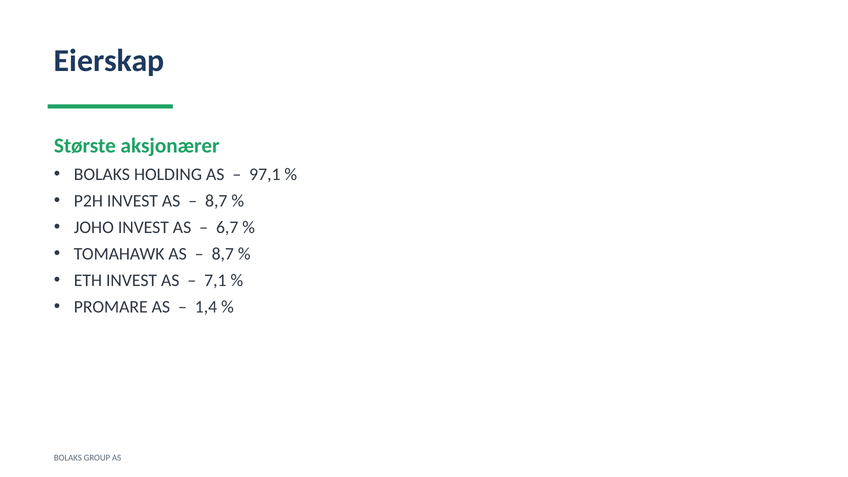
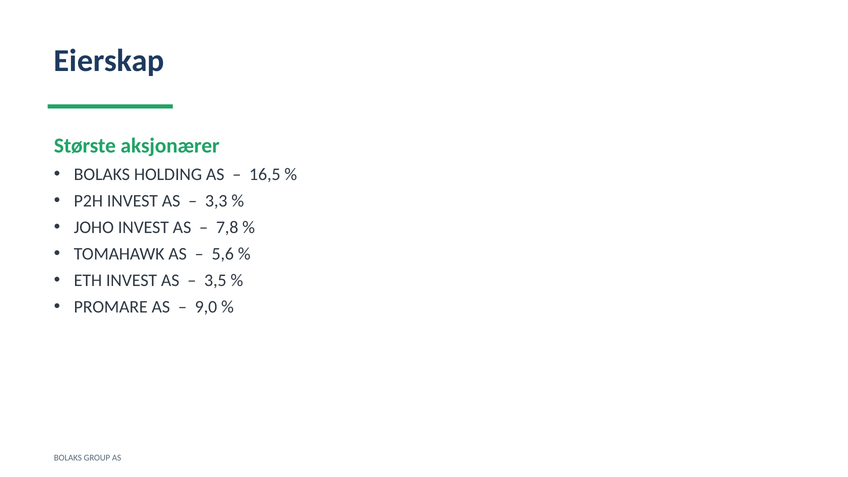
97,1: 97,1 -> 16,5 (265, 174)
8,7: 8,7 -> 3,3 (216, 201)
6,7: 6,7 -> 7,8 (227, 227)
8,7: 8,7 -> 5,6 (223, 254)
7,1: 7,1 -> 3,5 (215, 280)
1,4: 1,4 -> 9,0 (206, 307)
